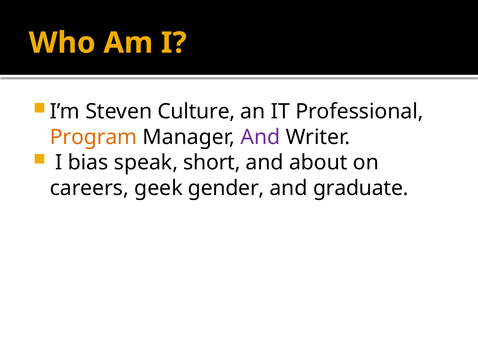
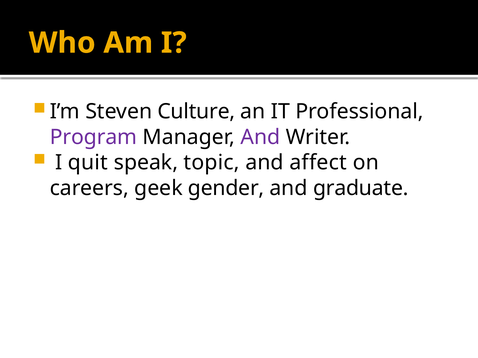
Program colour: orange -> purple (93, 137)
bias: bias -> quit (88, 163)
short: short -> topic (212, 163)
about: about -> affect (318, 163)
